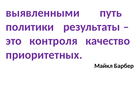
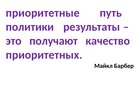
выявленными: выявленными -> приоритетные (43, 13)
контроля: контроля -> получают (54, 41)
